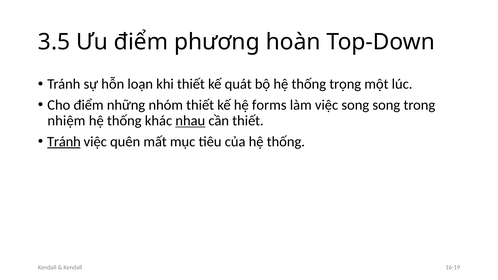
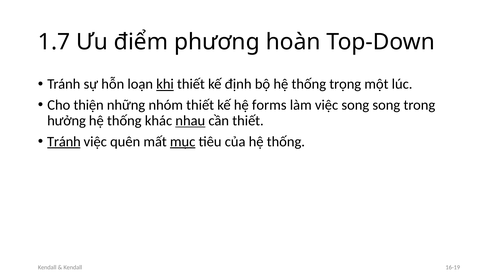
3.5: 3.5 -> 1.7 (54, 42)
khi underline: none -> present (165, 84)
quát: quát -> định (238, 84)
Cho điểm: điểm -> thiện (89, 105)
nhiệm: nhiệm -> hưởng (67, 121)
mục underline: none -> present (183, 142)
